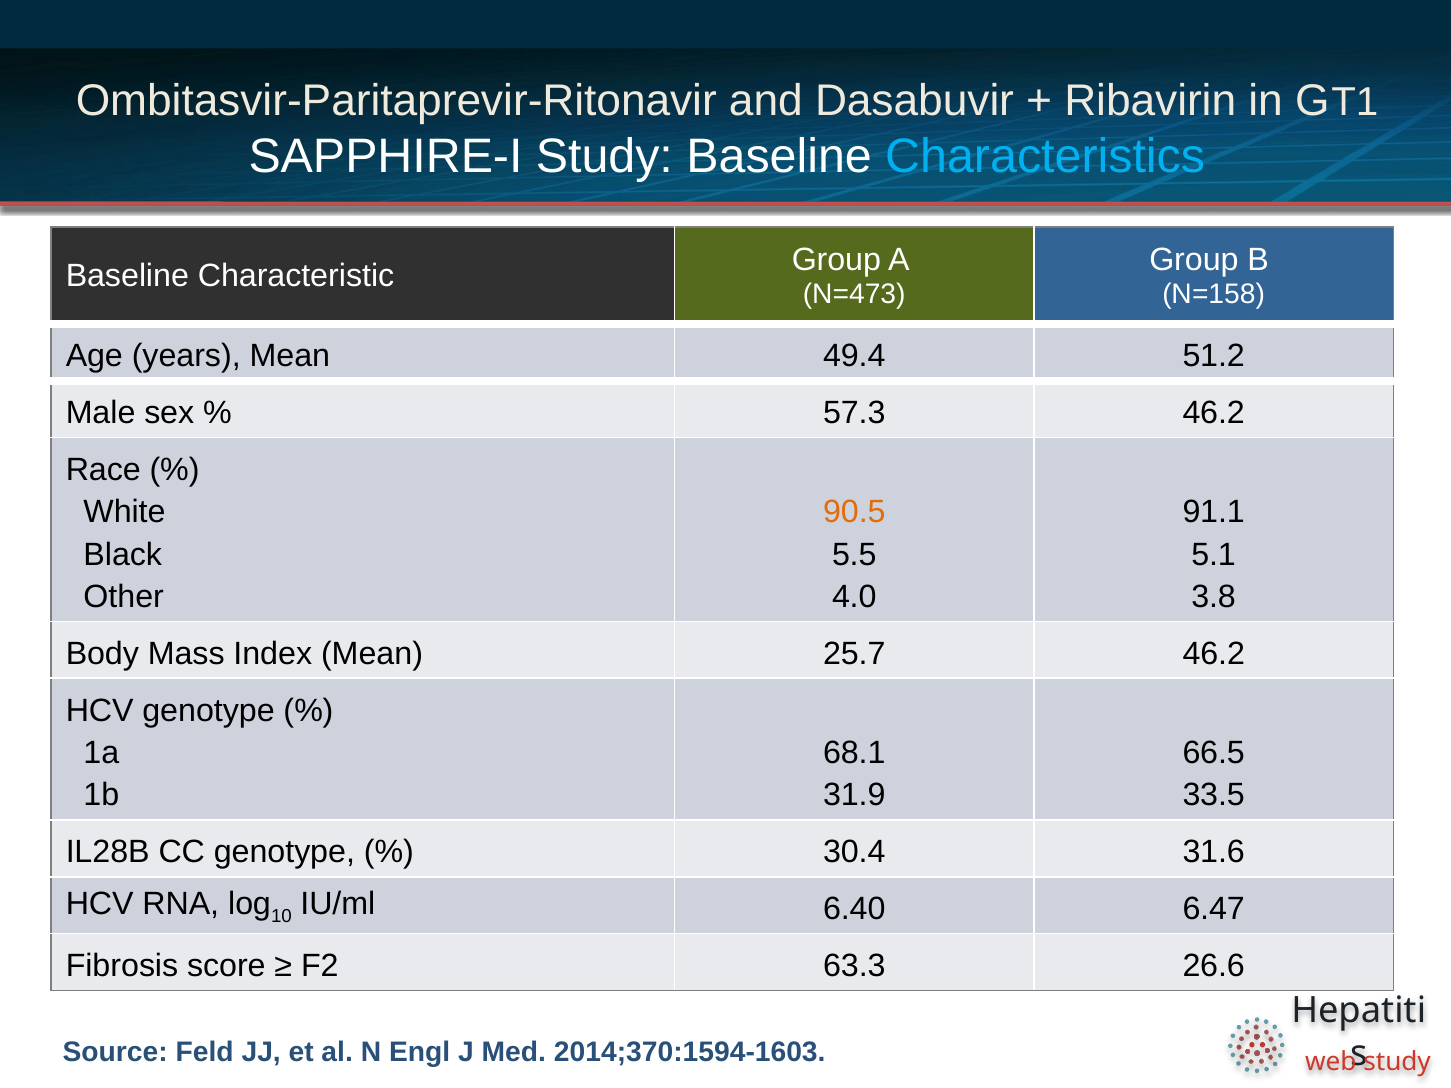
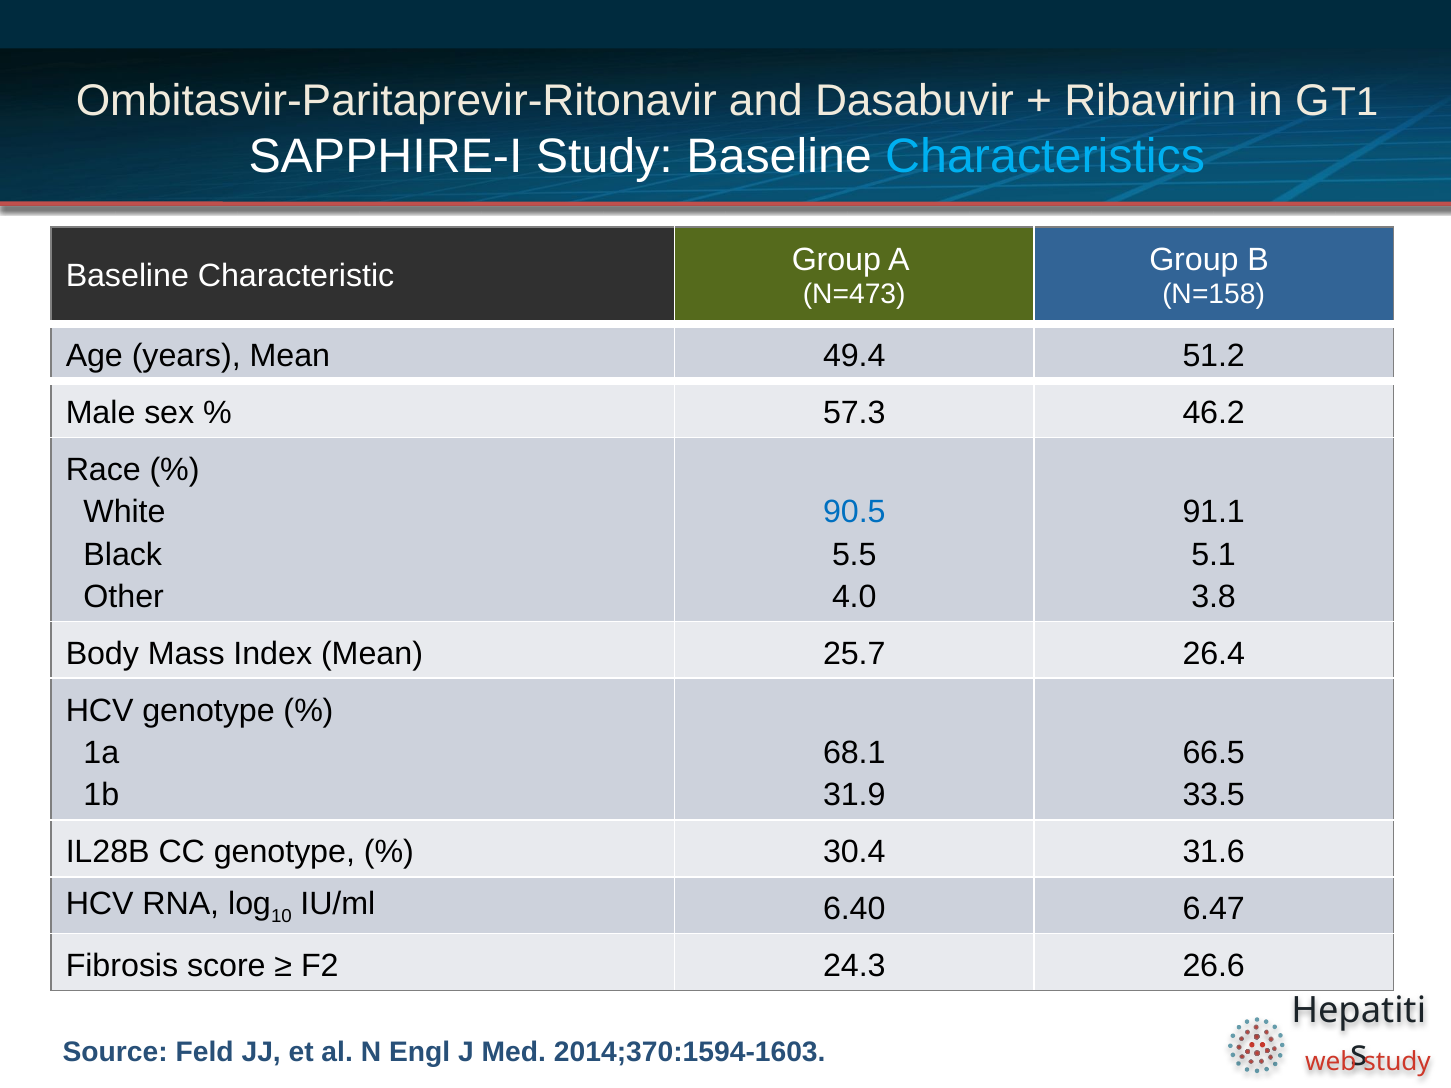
90.5 colour: orange -> blue (854, 512)
25.7 46.2: 46.2 -> 26.4 (1214, 654)
63.3: 63.3 -> 24.3 (854, 966)
